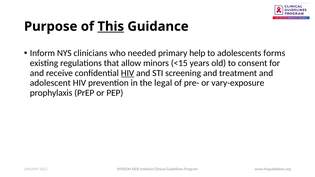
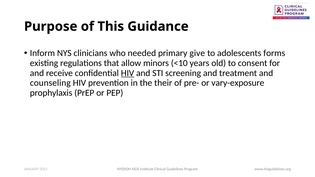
This underline: present -> none (111, 26)
help: help -> give (197, 53)
<15: <15 -> <10 (179, 63)
adolescent: adolescent -> counseling (50, 83)
legal: legal -> their (163, 83)
